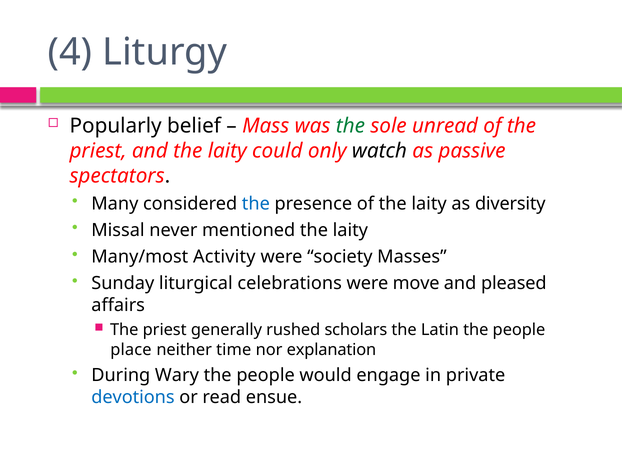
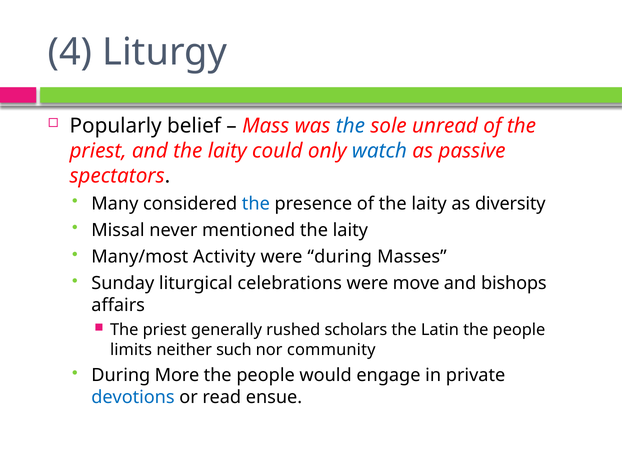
the colour: green -> blue (350, 126)
watch colour: black -> blue (379, 151)
were society: society -> during (340, 257)
pleased: pleased -> bishops (514, 283)
place: place -> limits (131, 349)
time: time -> such (234, 349)
explanation: explanation -> community (331, 349)
Wary: Wary -> More (177, 375)
